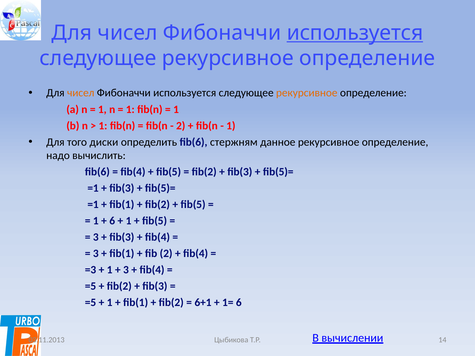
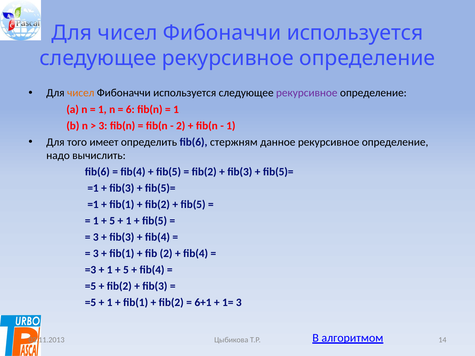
используется underline: present -> none (355, 33)
рекурсивное colour: orange -> purple (307, 93)
1: 1 -> 6 (130, 109)
1: 1 -> 3 (103, 126)
диски: диски -> имеет (104, 142)
6: 6 -> 5 (112, 221)
3: 3 -> 5 (126, 270)
1= 6: 6 -> 3 (239, 303)
вычислении: вычислении -> алгоритмом (352, 338)
